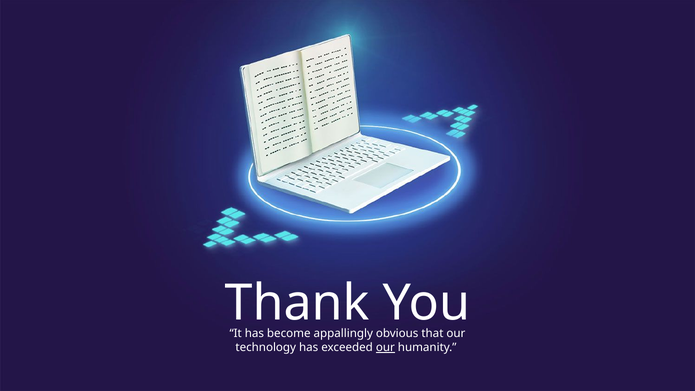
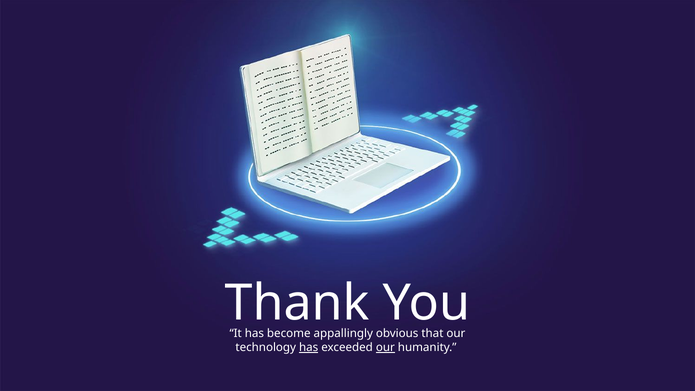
has underline: none -> present (309, 347)
